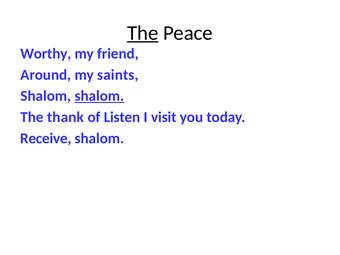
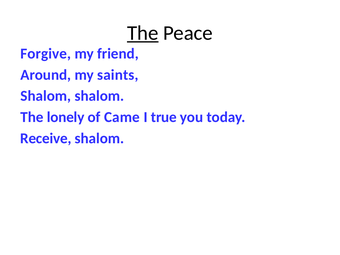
Worthy: Worthy -> Forgive (46, 54)
shalom underline: present -> none (99, 96)
thank: thank -> lonely (66, 117)
Listen: Listen -> Came (122, 117)
visit: visit -> true (164, 117)
